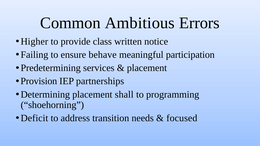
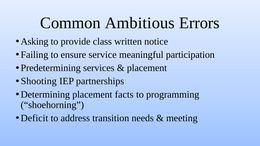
Higher: Higher -> Asking (34, 42)
behave: behave -> service (103, 55)
Provision: Provision -> Shooting (39, 81)
shall: shall -> facts (124, 95)
focused: focused -> meeting (182, 118)
